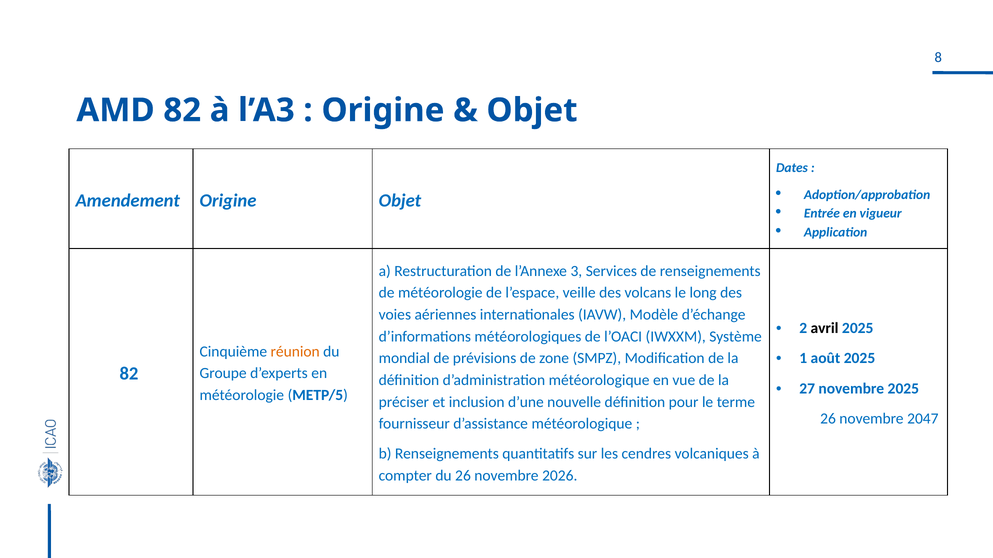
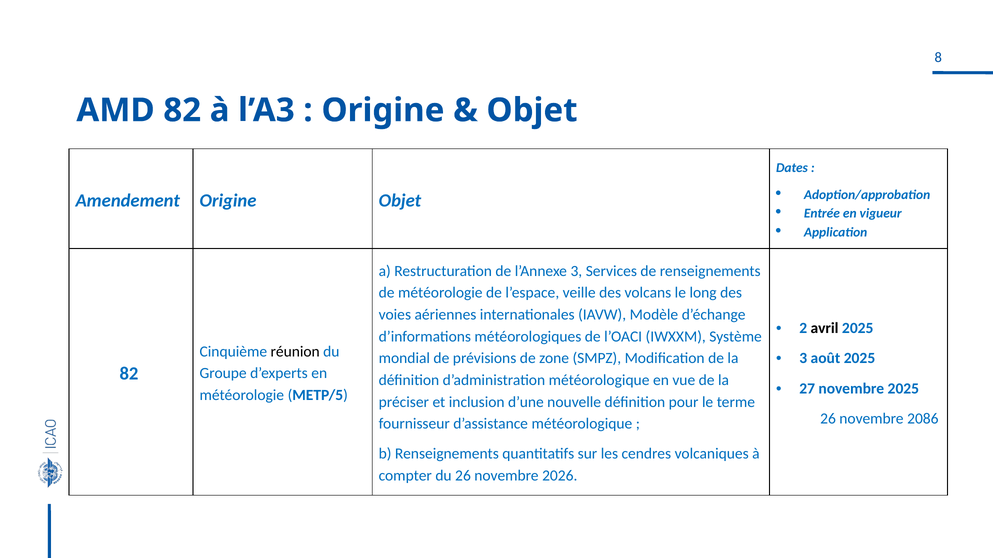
réunion colour: orange -> black (295, 352)
1: 1 -> 3 (803, 359)
2047: 2047 -> 2086 (923, 419)
